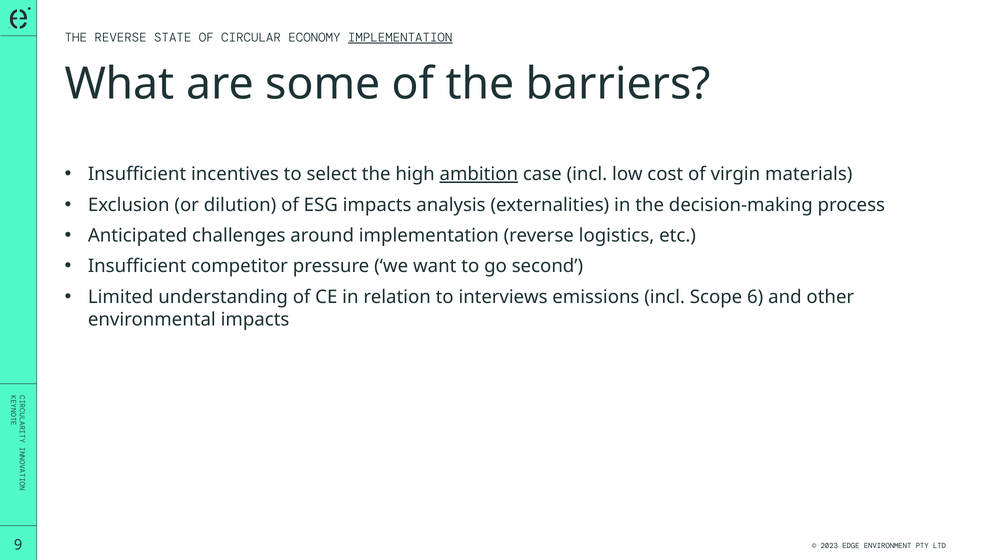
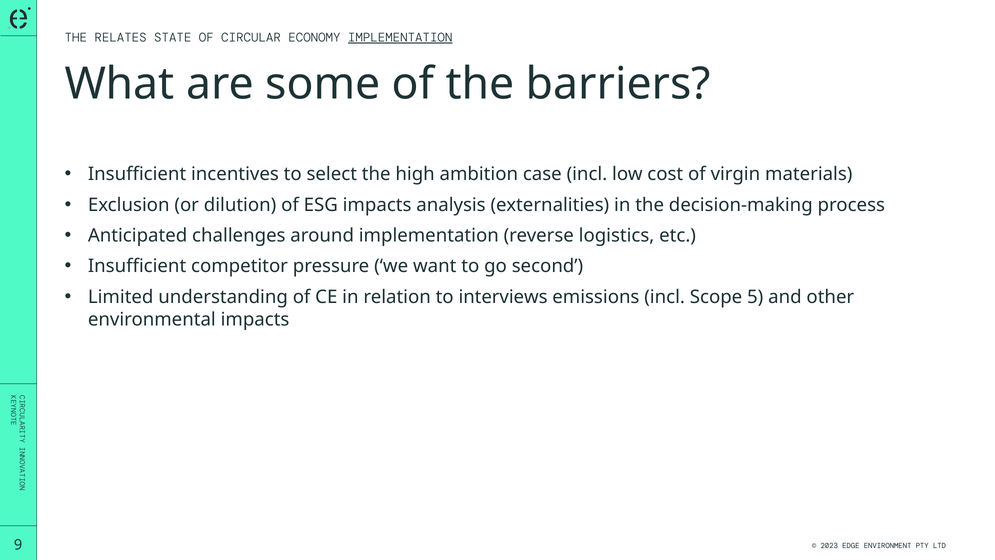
THE REVERSE: REVERSE -> RELATES (121, 38)
ambition underline: present -> none (479, 174)
6: 6 -> 5 (755, 297)
